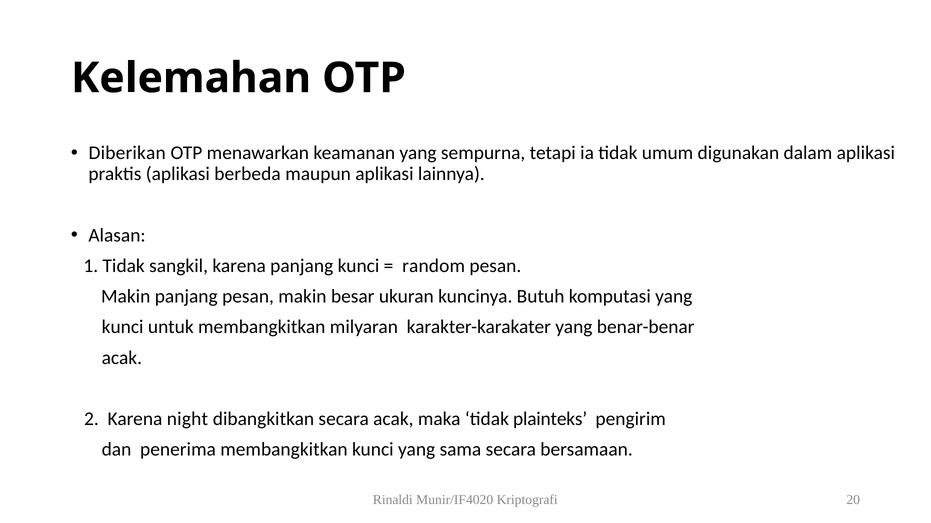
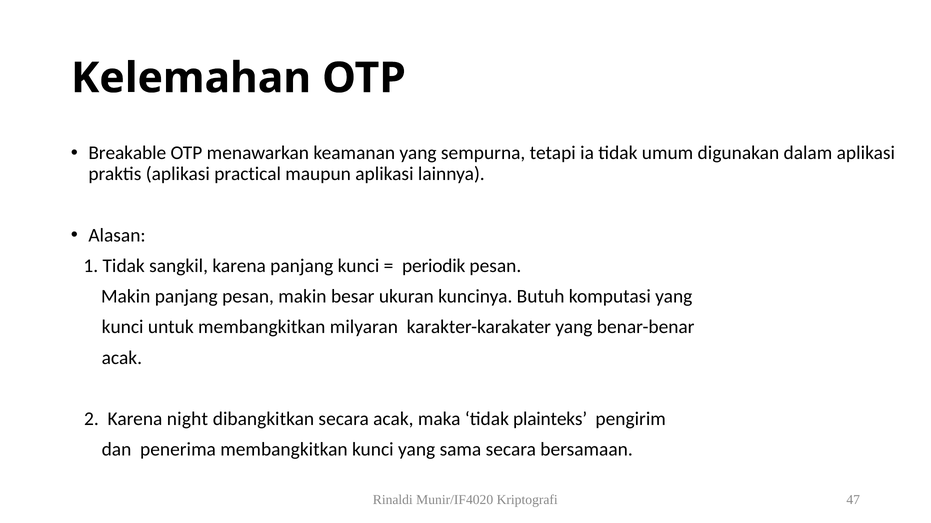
Diberikan: Diberikan -> Breakable (127, 153)
berbeda: berbeda -> practical (248, 174)
random: random -> periodik (434, 266)
20: 20 -> 47 (853, 500)
